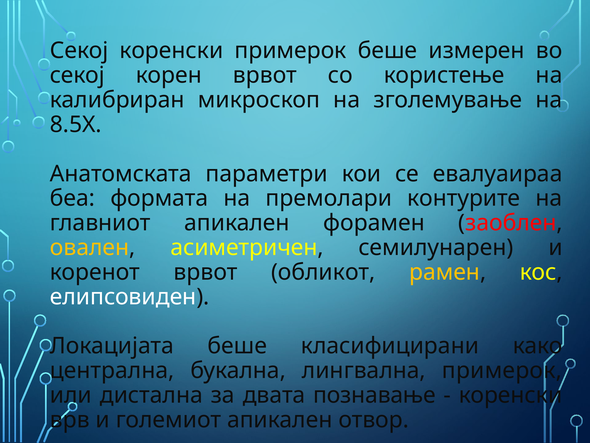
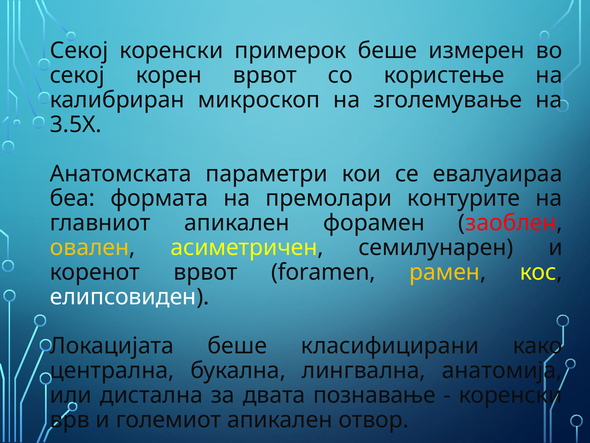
8.5X: 8.5X -> 3.5X (76, 124)
обликот: обликот -> foramen (323, 272)
лингвална примерок: примерок -> анатомија (502, 370)
